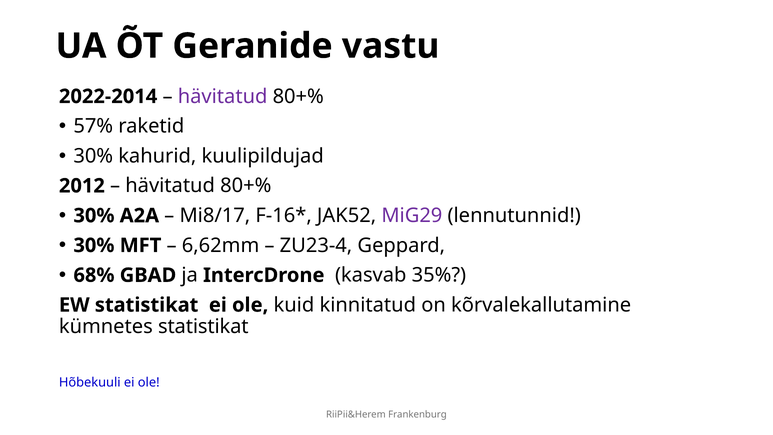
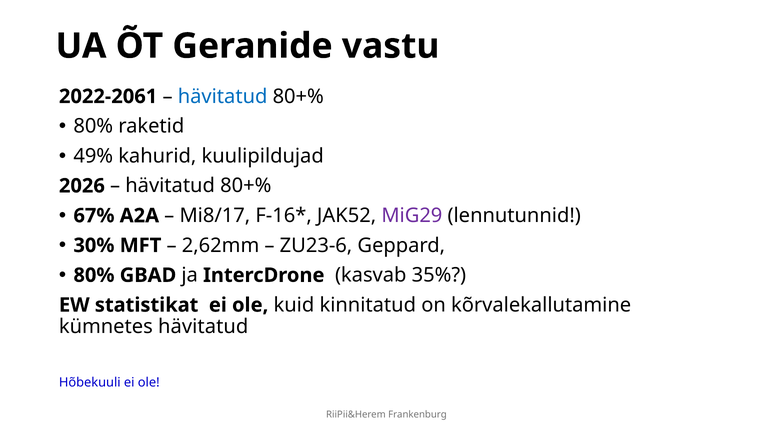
2022-2014: 2022-2014 -> 2022-2061 (108, 96)
hävitatud colour: purple -> blue (223, 96)
57%: 57% -> 80% (93, 126)
30%: 30% -> 49% (93, 156)
2012: 2012 -> 2026 (82, 186)
30%: 30% -> 67% (94, 216)
6,62mm: 6,62mm -> 2,62mm (221, 245)
ZU23-4: ZU23-4 -> ZU23-6 (316, 245)
68%: 68% -> 80% (94, 275)
kümnetes statistikat: statistikat -> hävitatud (203, 327)
